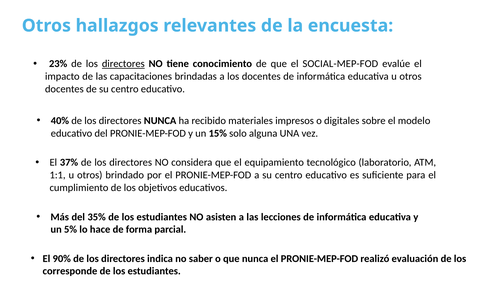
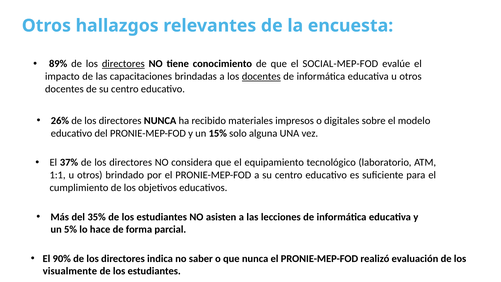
23%: 23% -> 89% (58, 64)
docentes underline: none -> present (261, 76)
40%: 40% -> 26% (60, 121)
corresponde: corresponde -> visualmente (70, 271)
